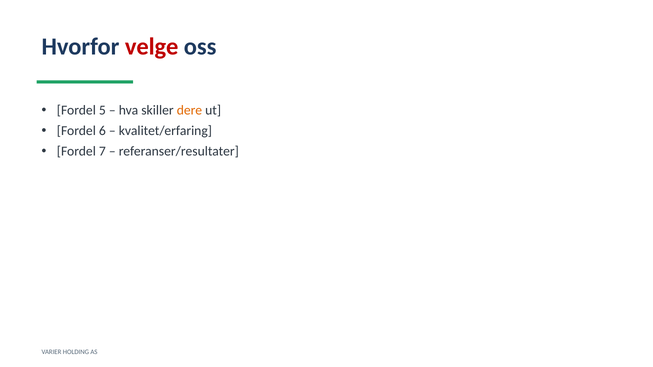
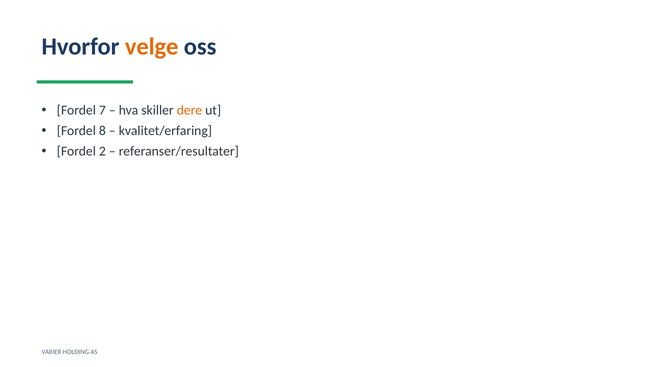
velge colour: red -> orange (152, 47)
5: 5 -> 7 (102, 111)
6: 6 -> 8 (102, 131)
7: 7 -> 2 (102, 151)
